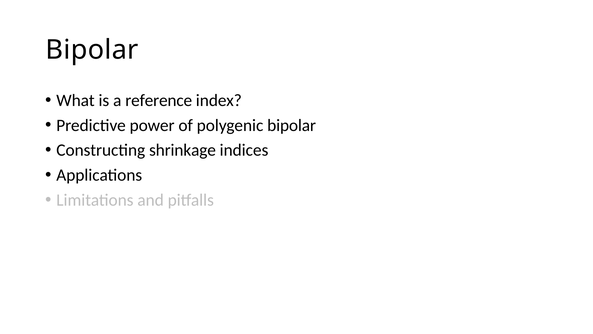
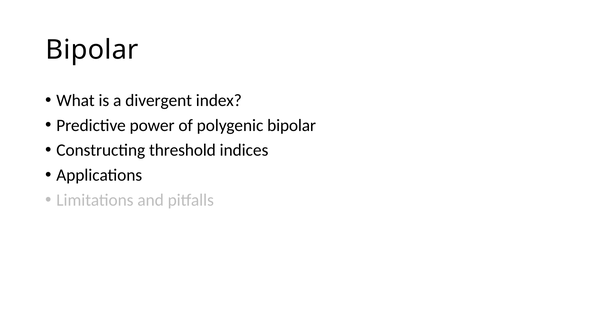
reference: reference -> divergent (159, 100)
shrinkage: shrinkage -> threshold (182, 150)
